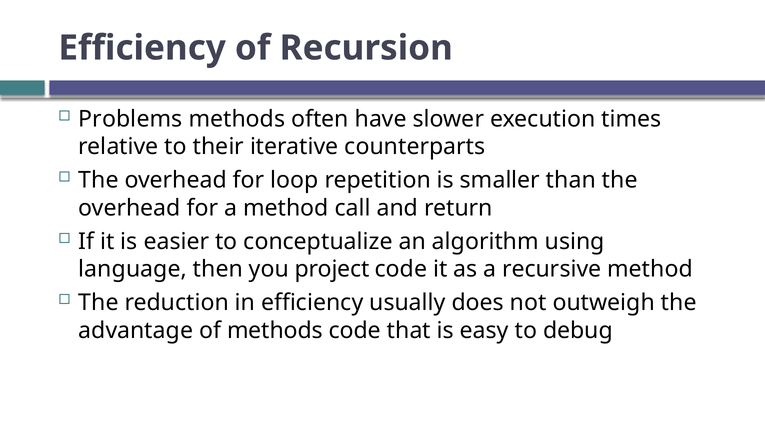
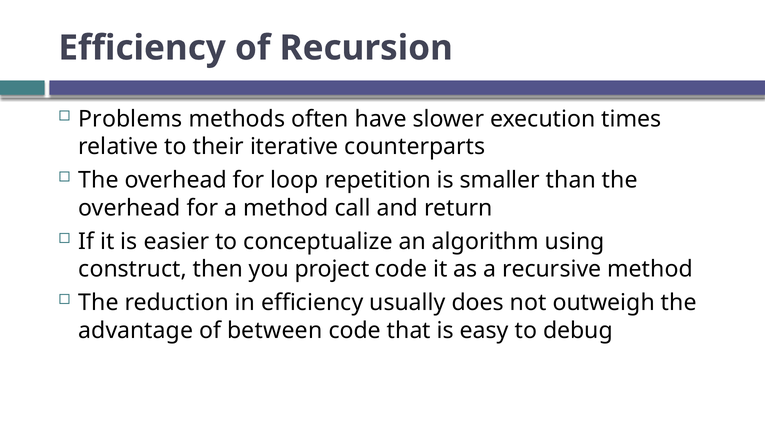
language: language -> construct (133, 269)
of methods: methods -> between (275, 330)
